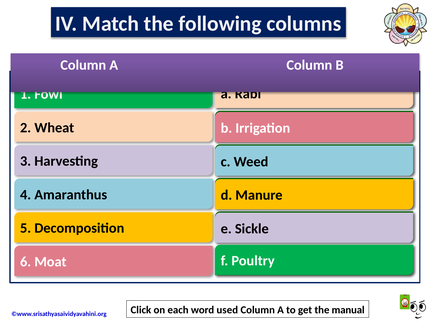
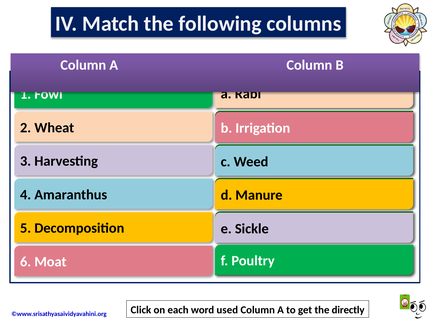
manual: manual -> directly (348, 310)
